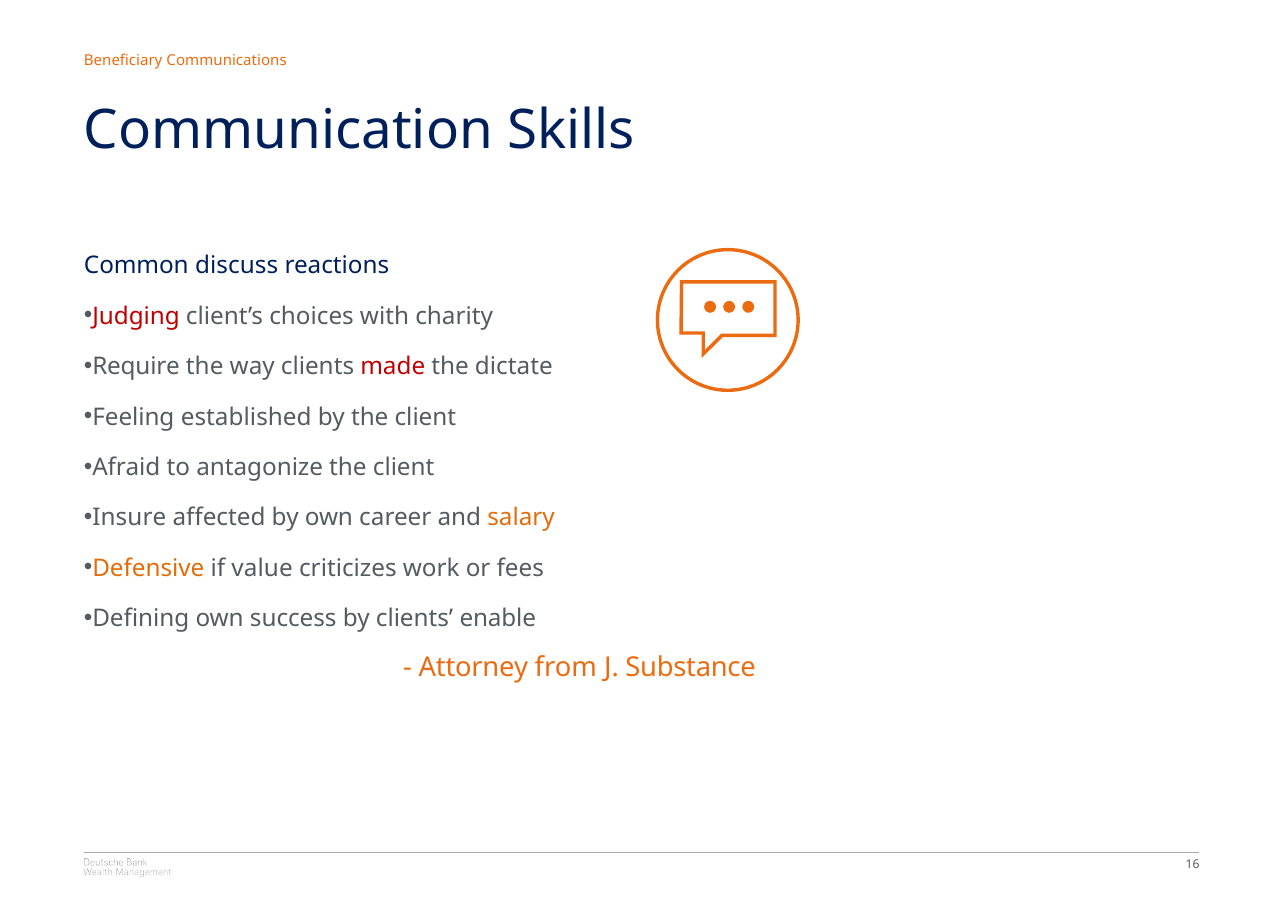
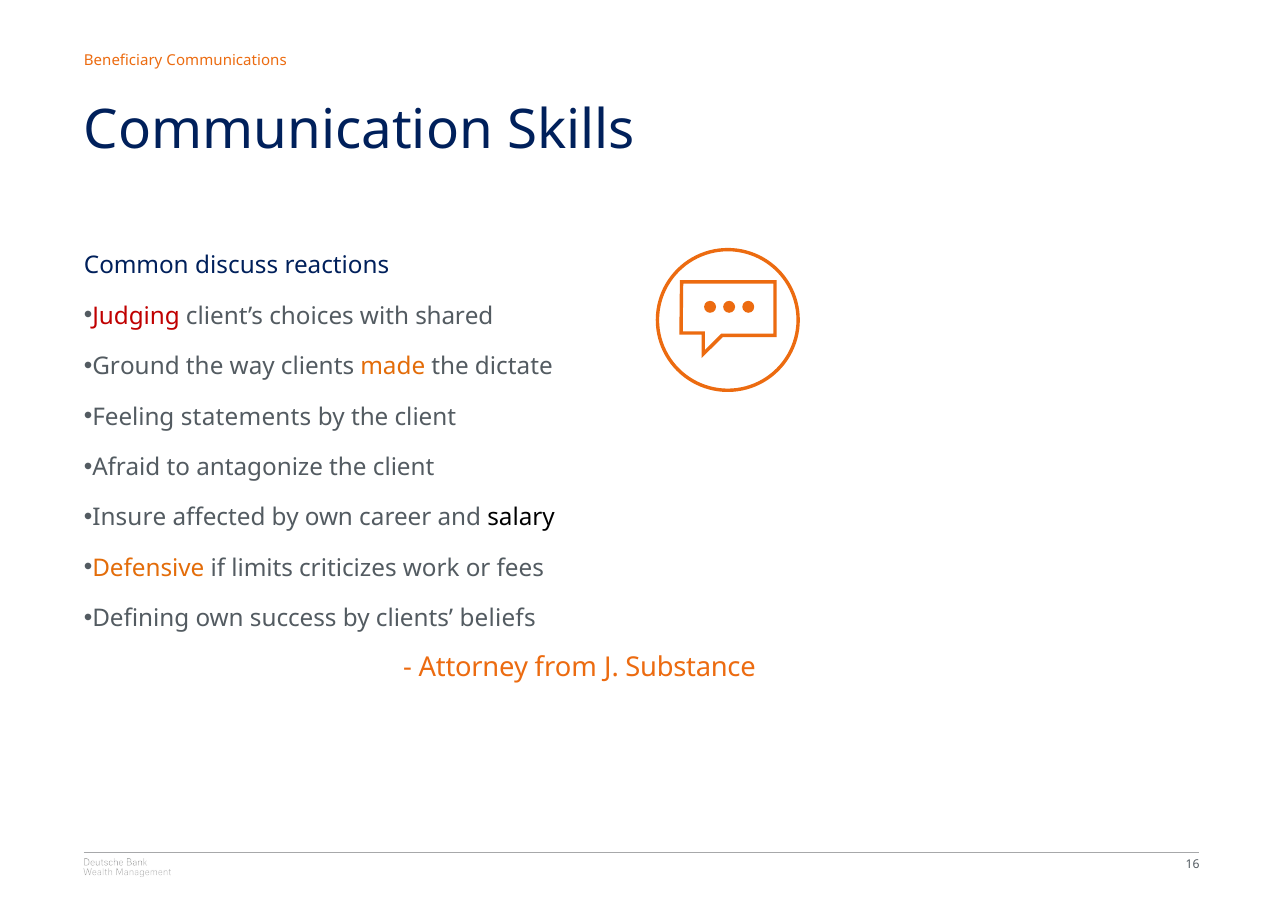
charity: charity -> shared (454, 316)
Require: Require -> Ground (136, 367)
made colour: red -> orange (393, 367)
established: established -> statements (246, 417)
salary colour: orange -> black (521, 518)
value: value -> limits (262, 569)
enable: enable -> beliefs (498, 619)
